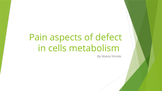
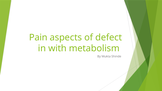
cells: cells -> with (57, 48)
